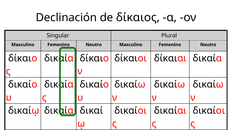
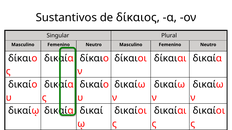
Declinación: Declinación -> Sustantivos (66, 18)
